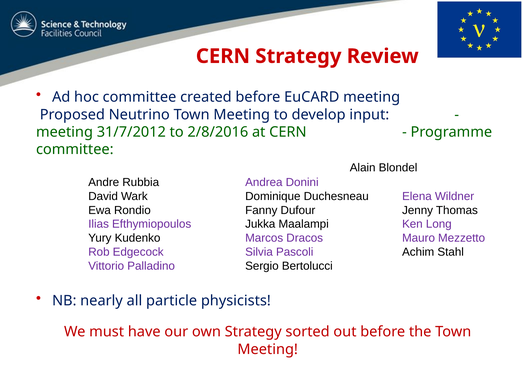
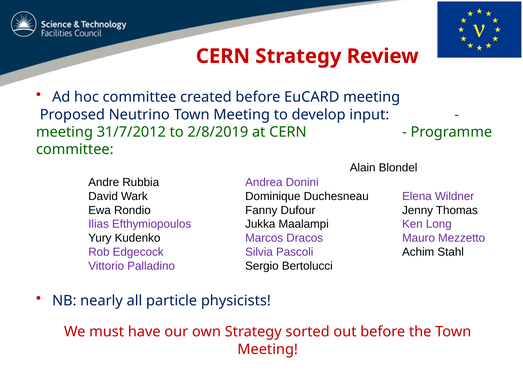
2/8/2016: 2/8/2016 -> 2/8/2019 (218, 132)
